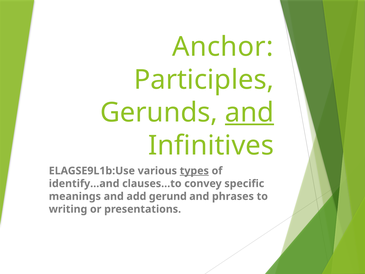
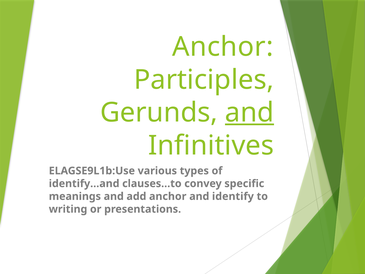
types underline: present -> none (194, 171)
add gerund: gerund -> anchor (168, 196)
phrases: phrases -> identify (233, 196)
